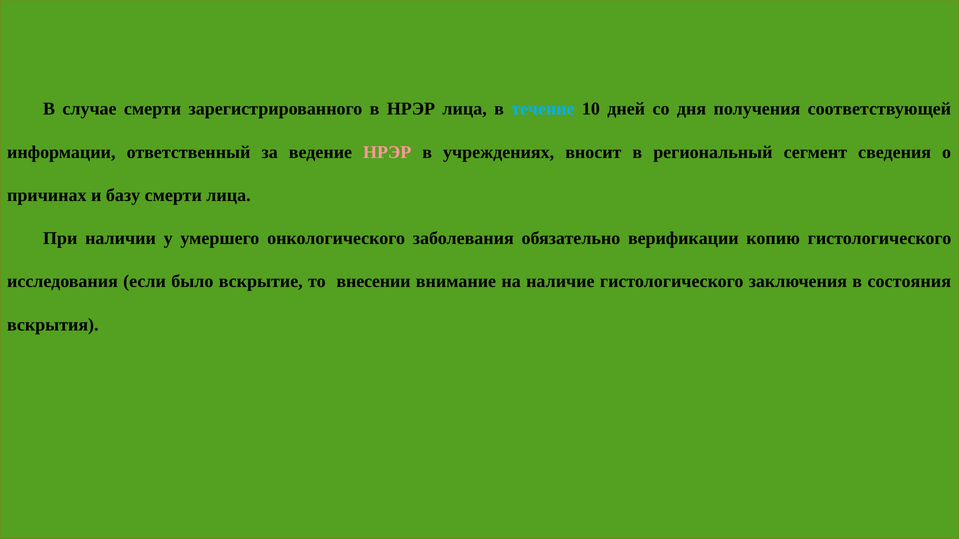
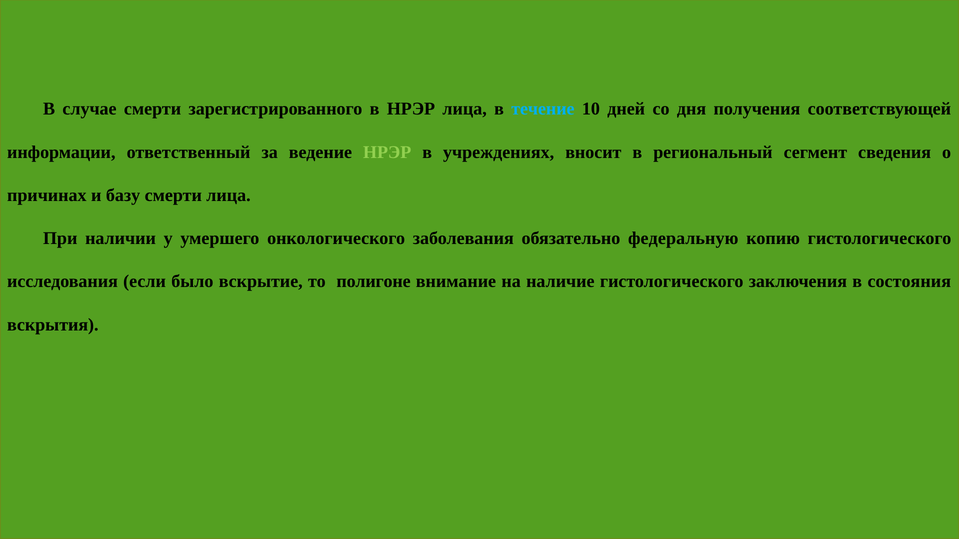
НРЭР colour: pink -> light green (387, 152)
верификации: верификации -> федеральную (683, 239)
внесении: внесении -> полигоне (374, 282)
